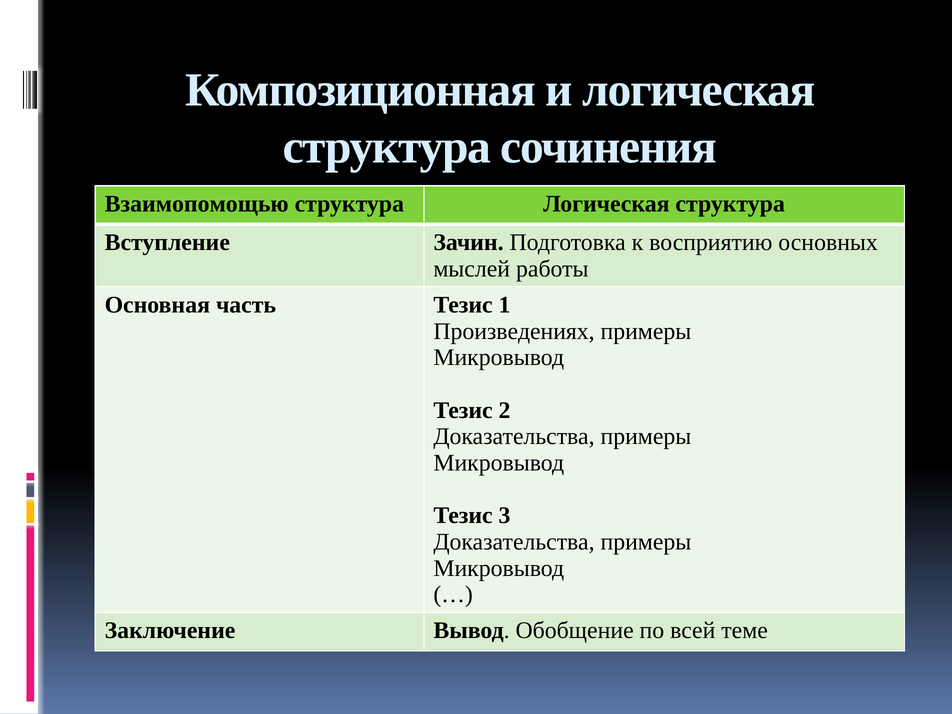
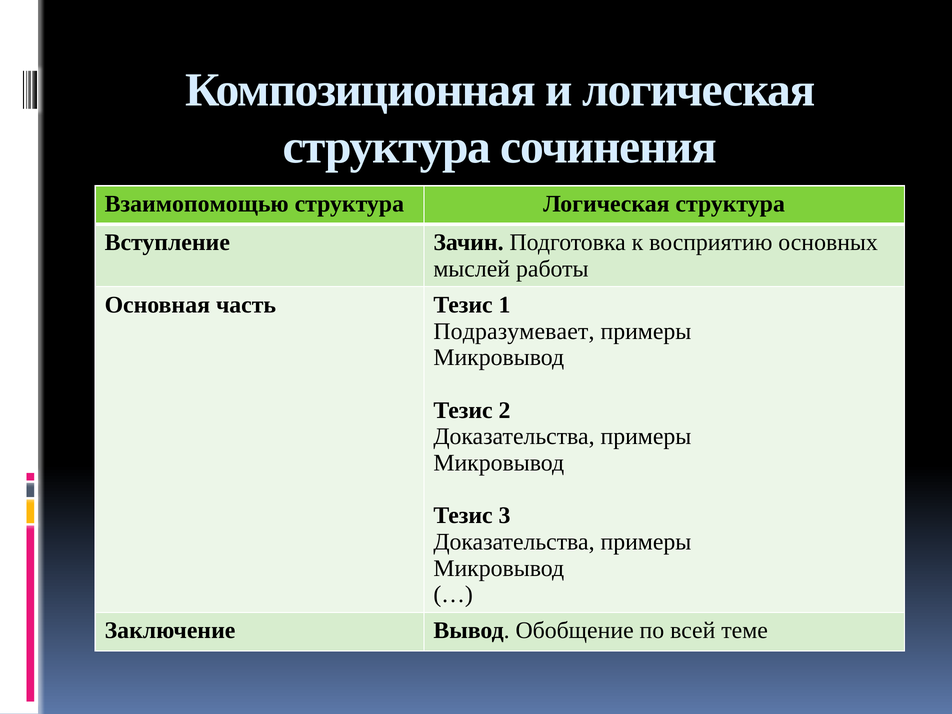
Произведениях: Произведениях -> Подразумевает (514, 331)
